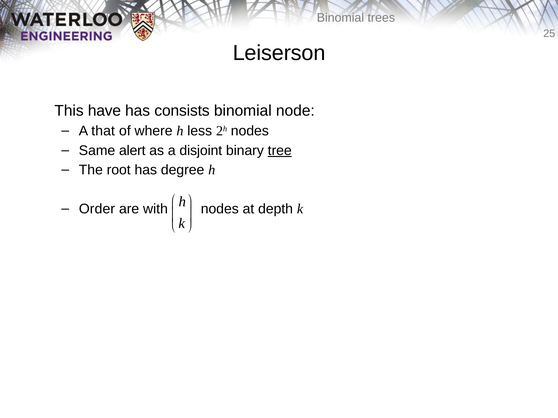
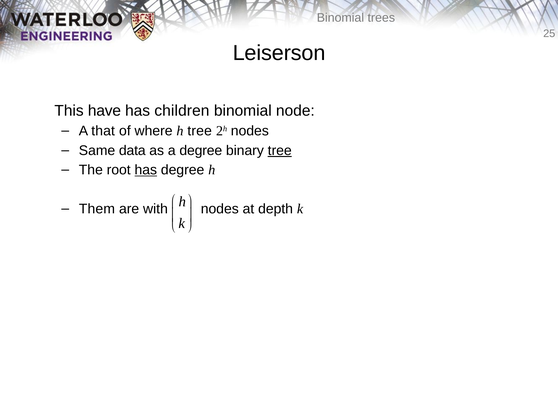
consists: consists -> children (182, 111)
h less: less -> tree (200, 131)
alert: alert -> data (132, 151)
a disjoint: disjoint -> degree (201, 151)
has underline: none -> present (146, 170)
Order: Order -> Them (97, 209)
